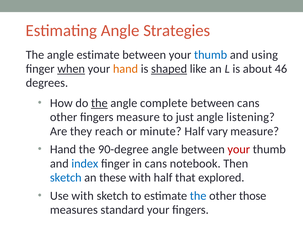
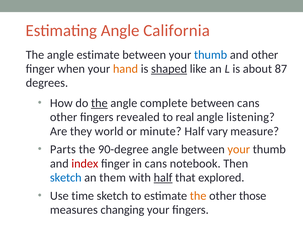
Strategies: Strategies -> California (177, 30)
and using: using -> other (265, 55)
when underline: present -> none (71, 69)
46: 46 -> 87 (281, 69)
fingers measure: measure -> revealed (138, 117)
just: just -> real (185, 117)
reach: reach -> world (109, 131)
Hand: Hand -> Parts (63, 149)
your colour: red -> orange (239, 149)
index colour: blue -> red (85, 163)
these: these -> them (113, 177)
half underline: none -> present (163, 177)
Use with: with -> time (83, 195)
the colour: blue -> orange (198, 195)
standard: standard -> changing (122, 209)
